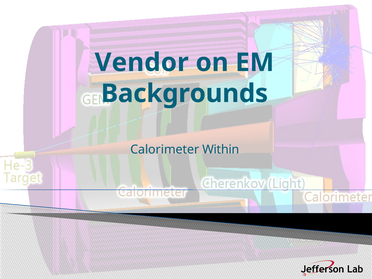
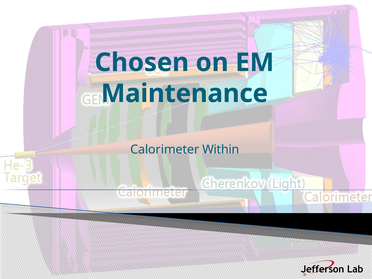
Vendor: Vendor -> Chosen (142, 63)
Backgrounds: Backgrounds -> Maintenance (184, 94)
